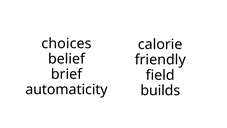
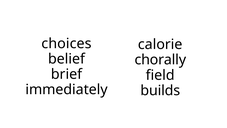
friendly: friendly -> chorally (160, 60)
automaticity: automaticity -> immediately (67, 89)
